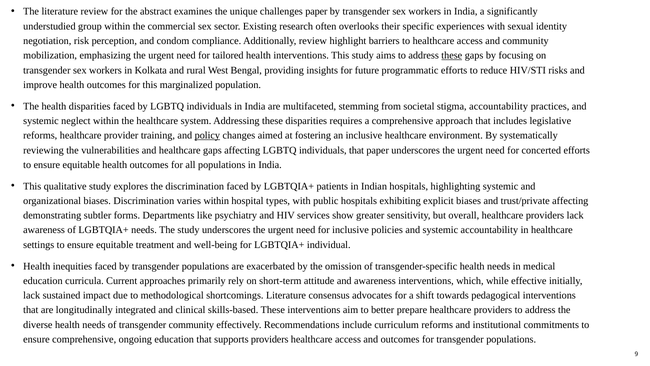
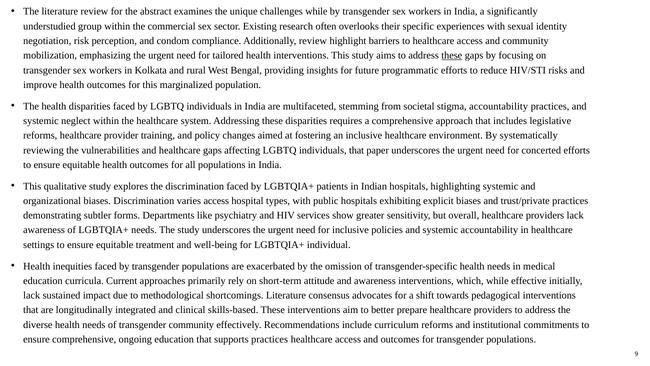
challenges paper: paper -> while (316, 12)
policy underline: present -> none (207, 135)
varies within: within -> access (216, 201)
trust/private affecting: affecting -> practices (570, 201)
supports providers: providers -> practices (270, 339)
